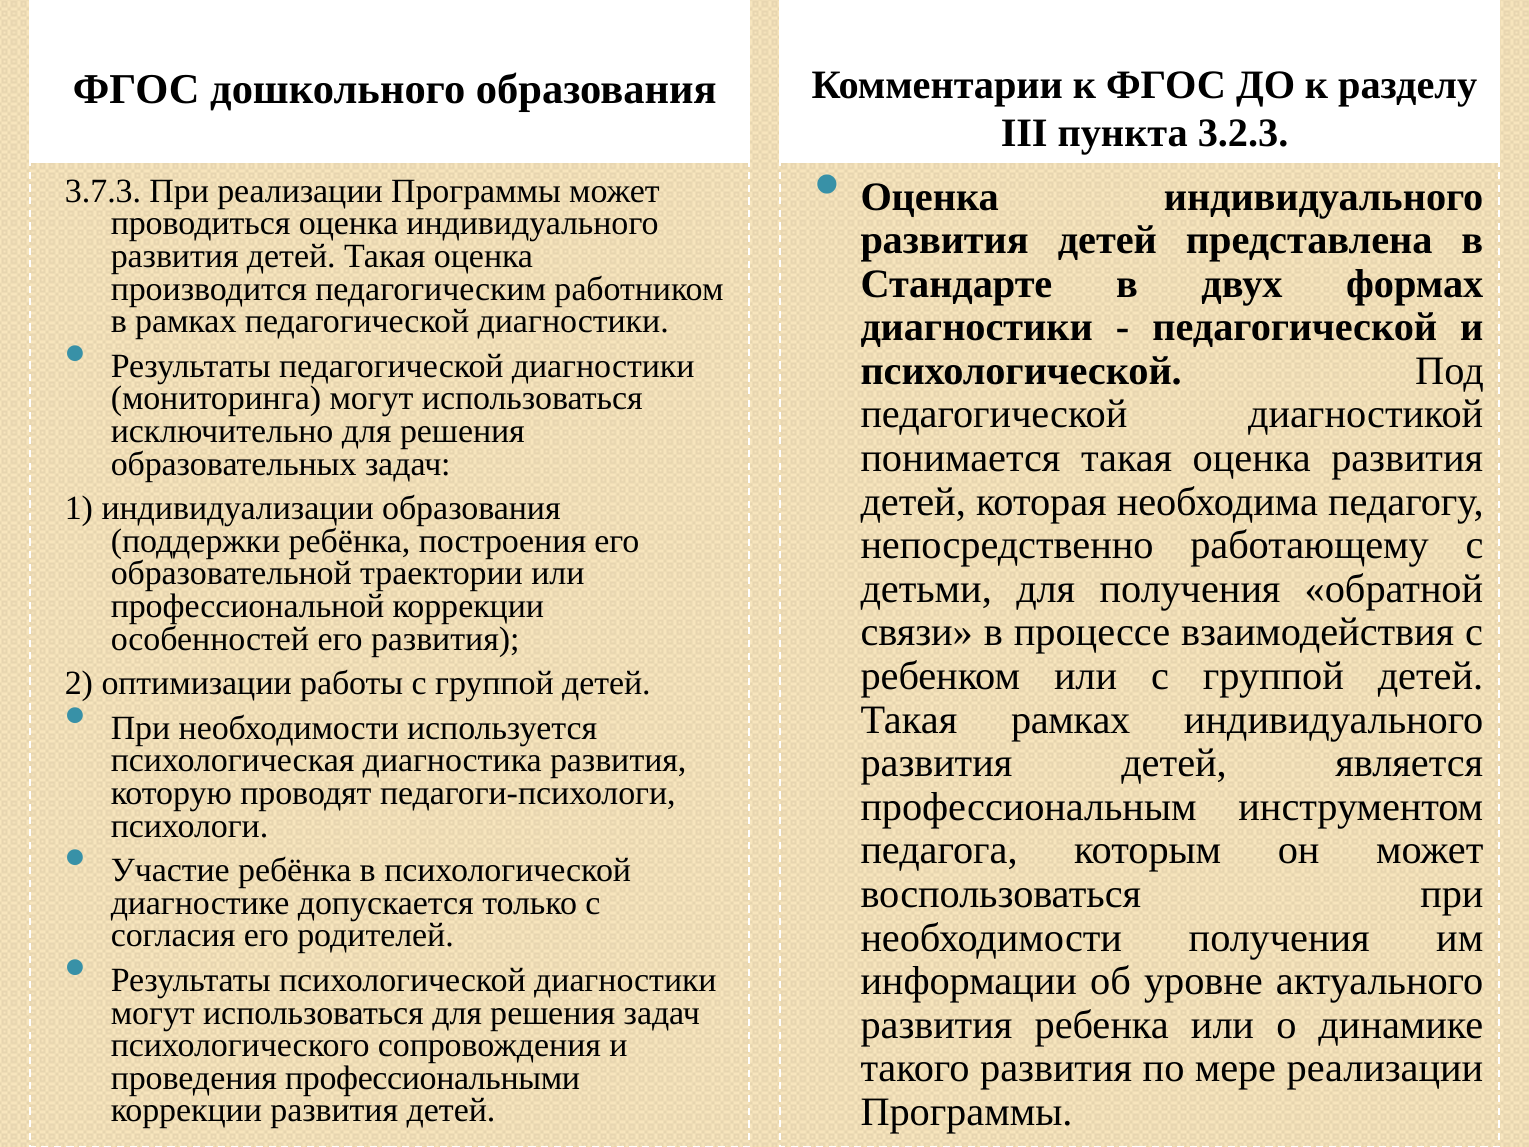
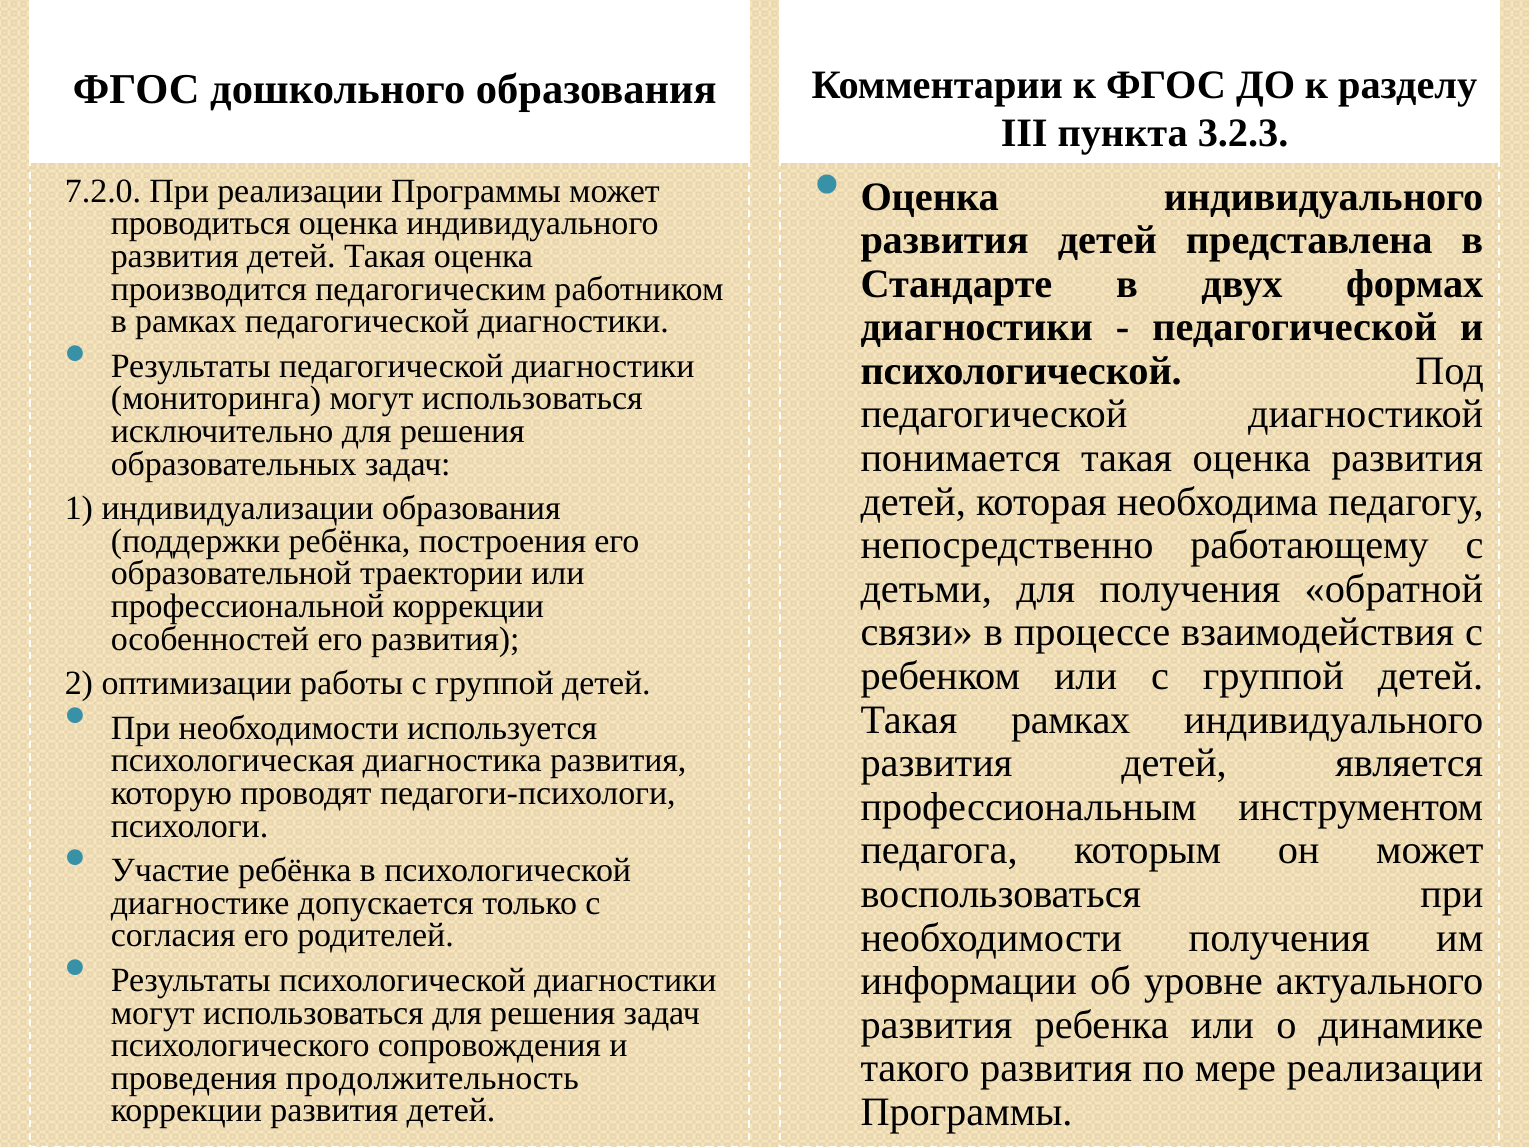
3.7.3: 3.7.3 -> 7.2.0 (103, 191)
профессиональными: профессиональными -> продолжительность (432, 1078)
